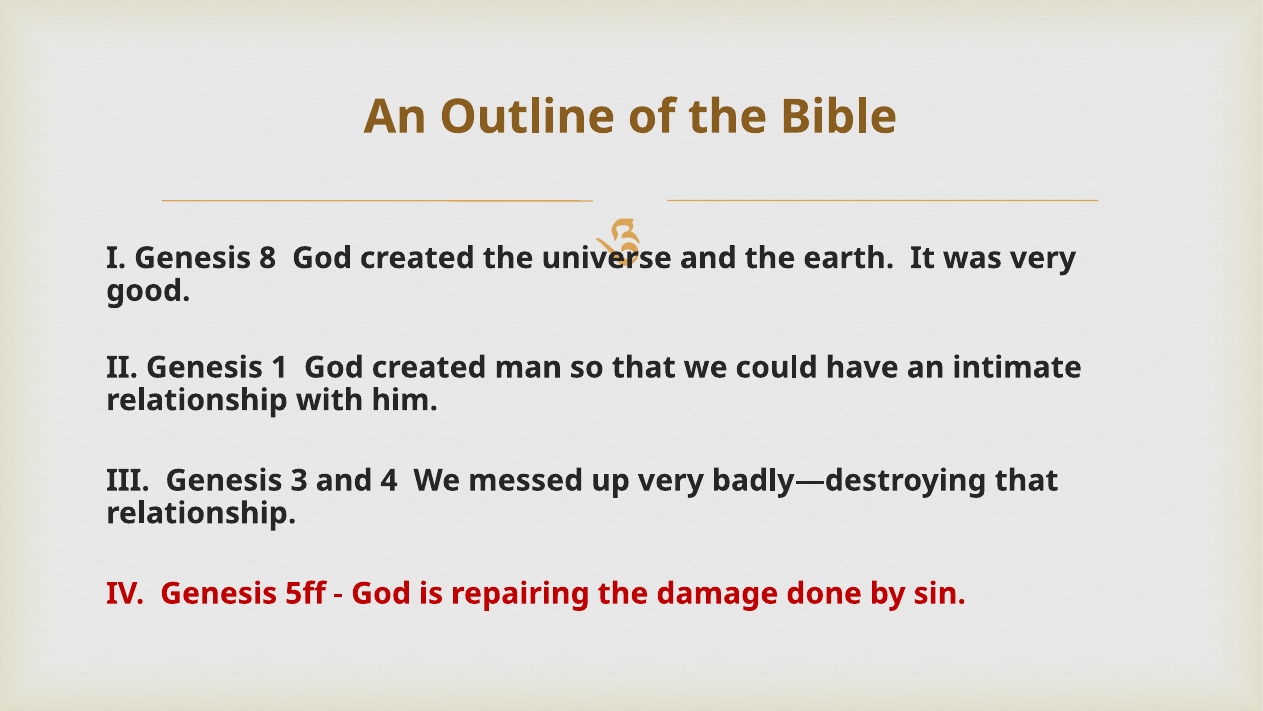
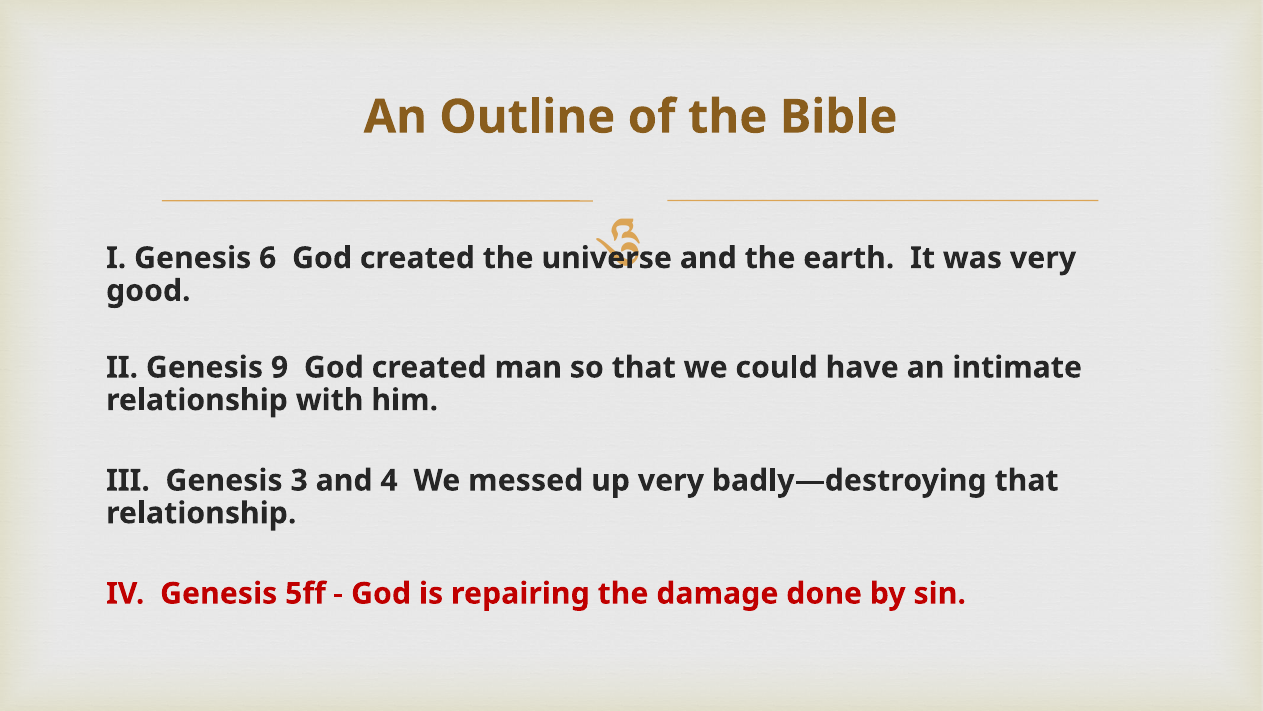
8: 8 -> 6 (268, 258)
1: 1 -> 9 (280, 367)
